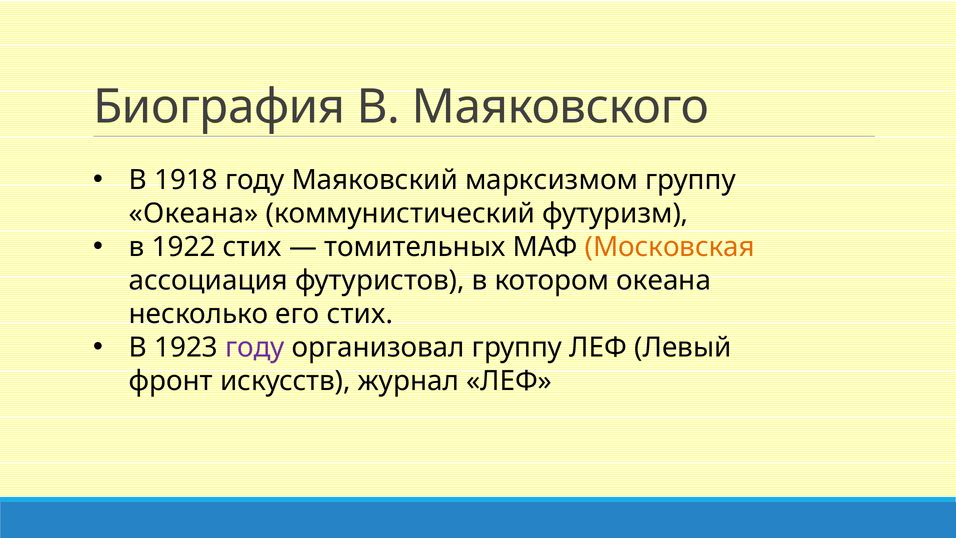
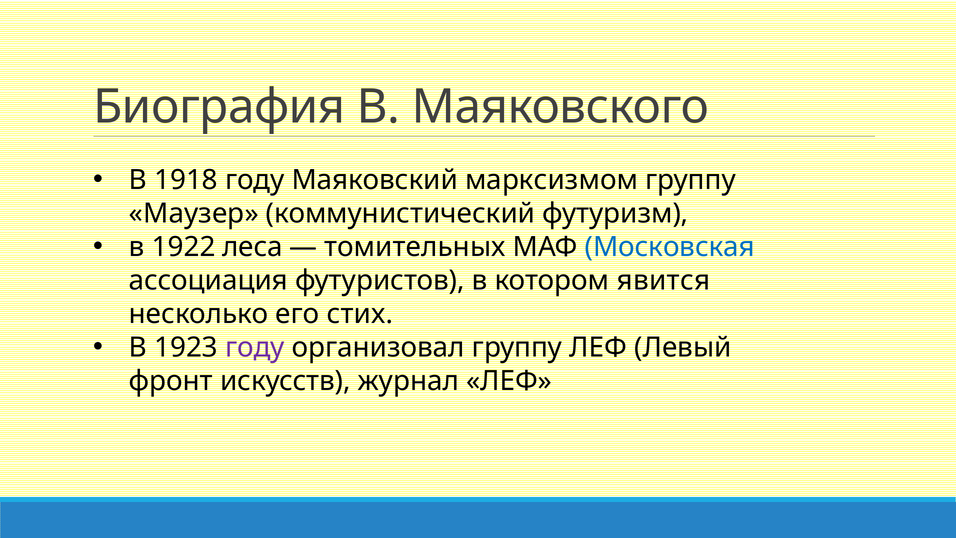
Океана: Океана -> Маузер (194, 213)
1922 стих: стих -> леса (252, 247)
Московская colour: orange -> blue (670, 247)
котором океана: океана -> явится (664, 280)
